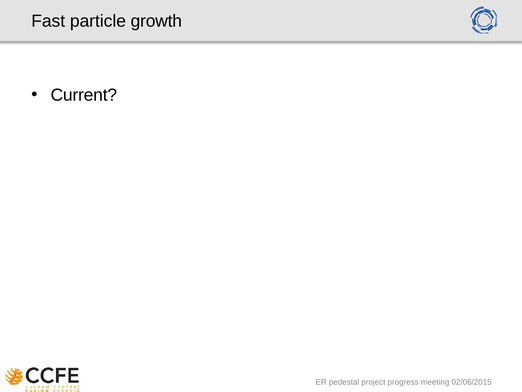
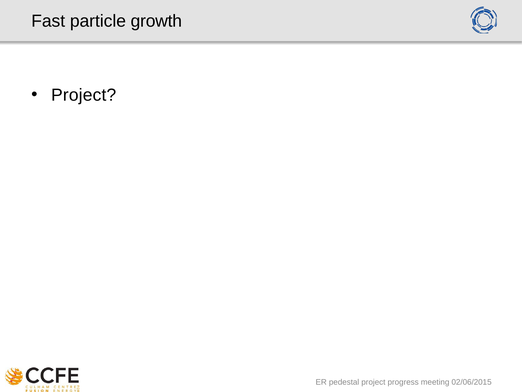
Current: Current -> Project (84, 95)
